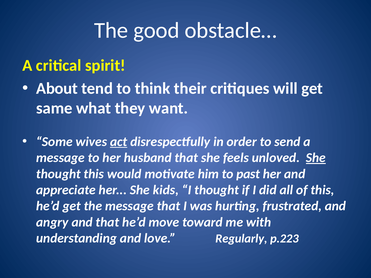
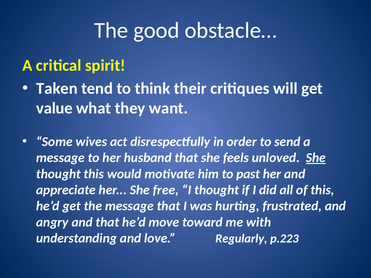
About: About -> Taken (57, 89)
same: same -> value (54, 108)
act underline: present -> none (119, 142)
kids: kids -> free (166, 190)
